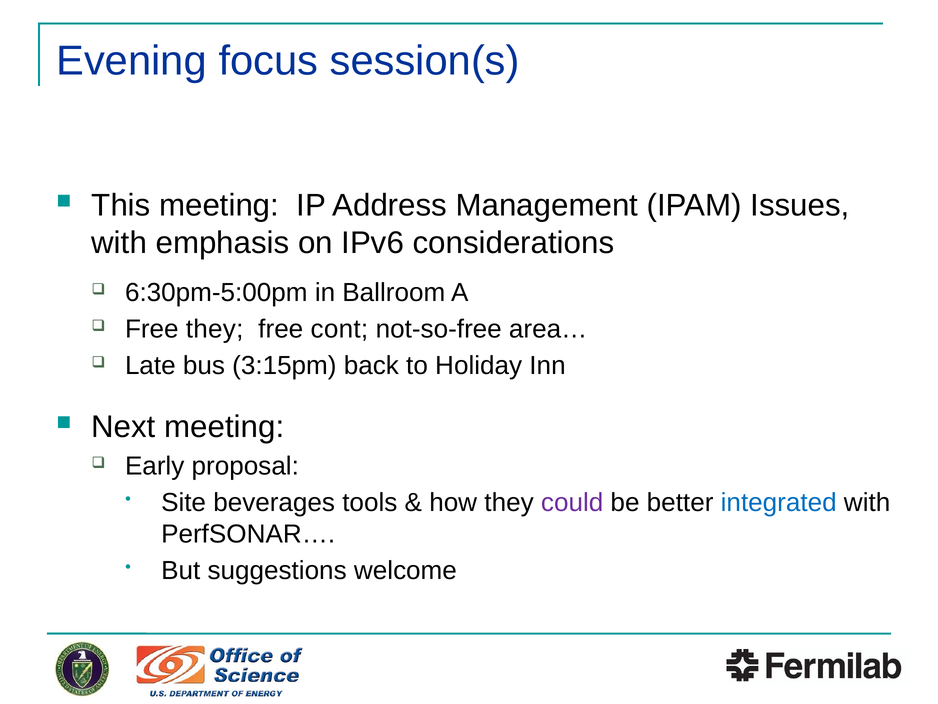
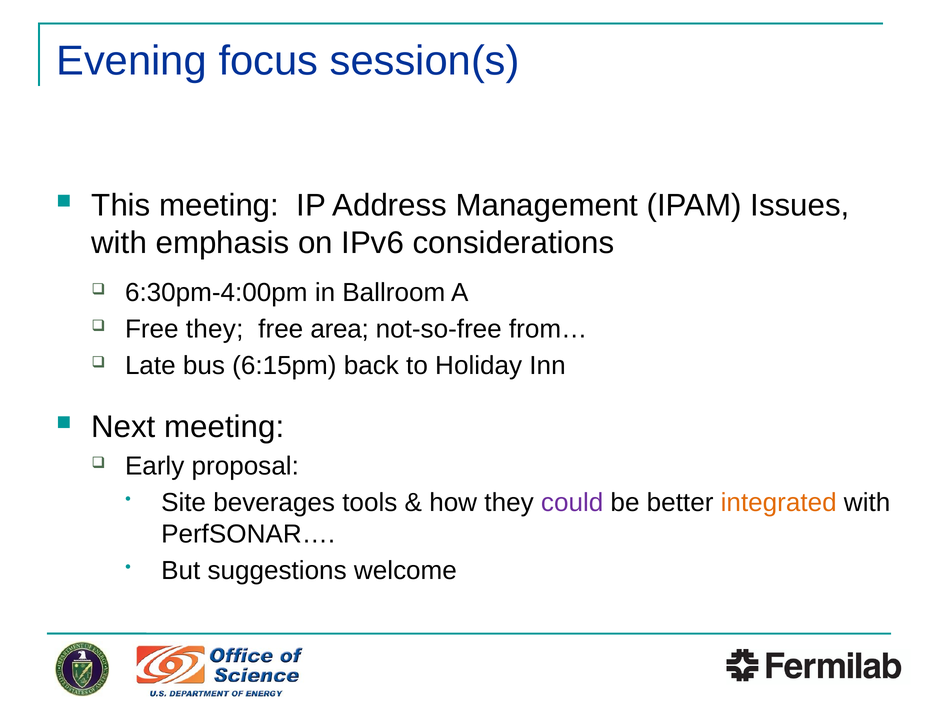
6:30pm-5:00pm: 6:30pm-5:00pm -> 6:30pm-4:00pm (216, 293)
cont: cont -> area (340, 329)
area…: area… -> from… (548, 329)
3:15pm: 3:15pm -> 6:15pm (284, 366)
integrated colour: blue -> orange (779, 502)
